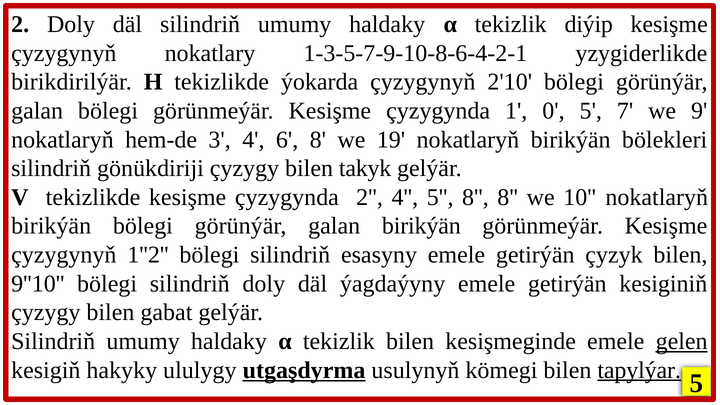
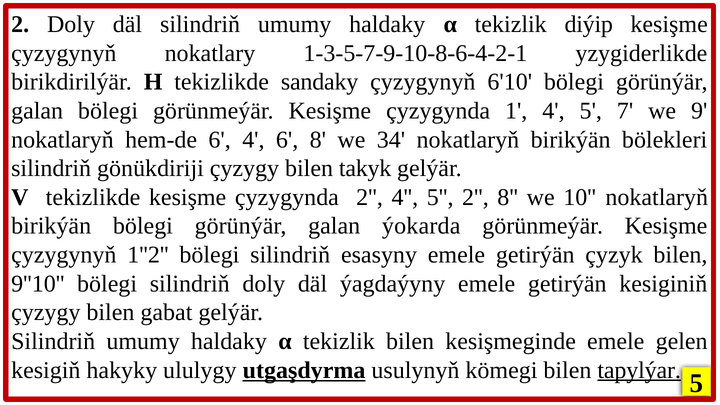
ýokarda: ýokarda -> sandaky (320, 82)
2'10: 2'10 -> 6'10 (510, 82)
1 0: 0 -> 4 (554, 111)
hem-de 3: 3 -> 6 (220, 140)
19: 19 -> 34 (391, 140)
4 5 8: 8 -> 2 (475, 197)
galan birikýän: birikýän -> ýokarda (421, 226)
gelen underline: present -> none (682, 341)
